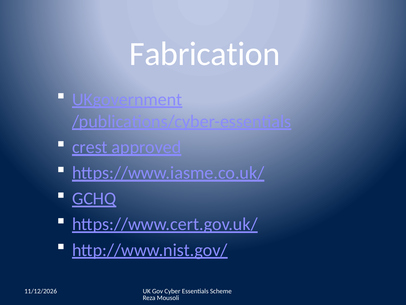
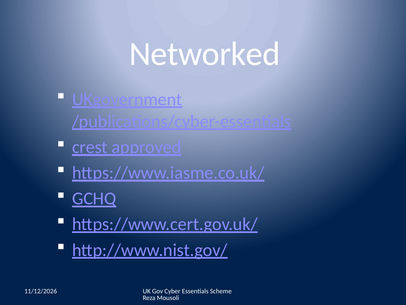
Fabrication: Fabrication -> Networked (205, 54)
